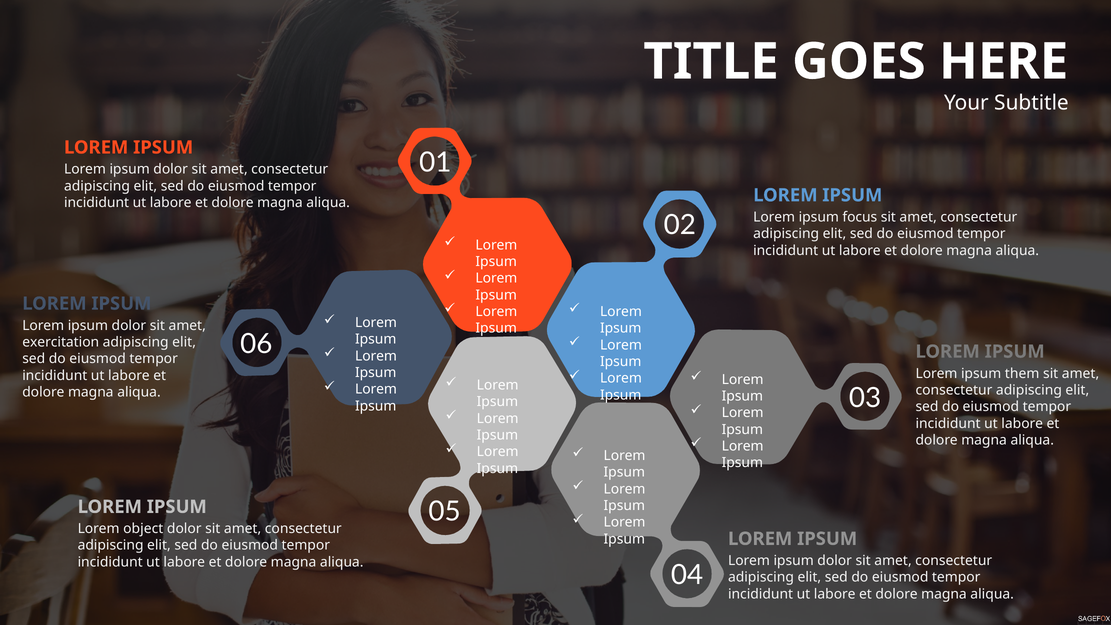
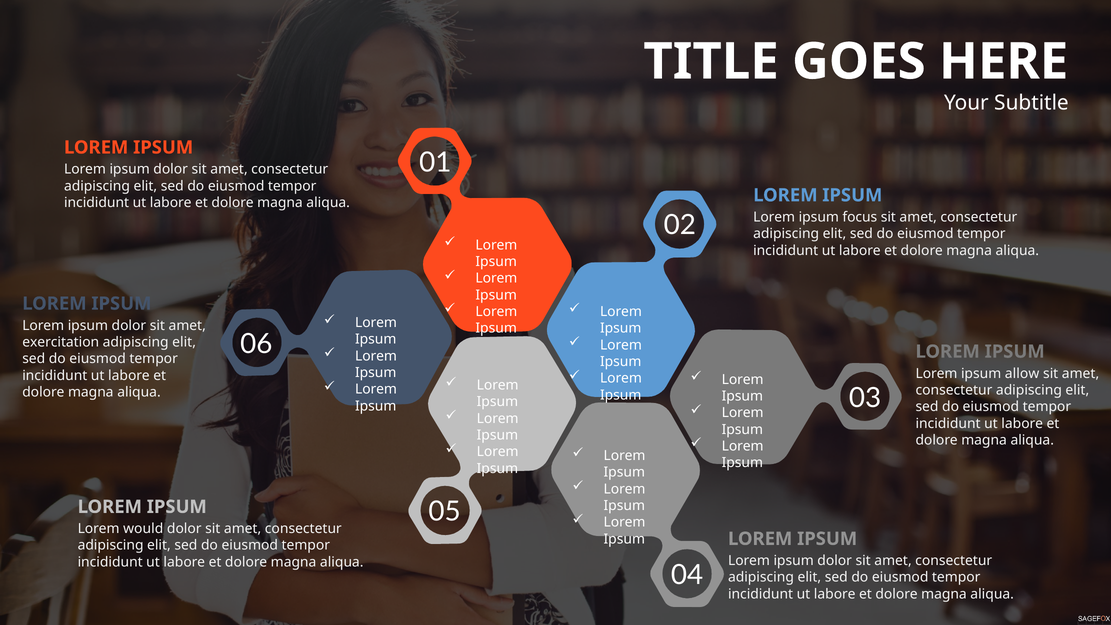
them: them -> allow (1022, 373)
object: object -> would (143, 529)
